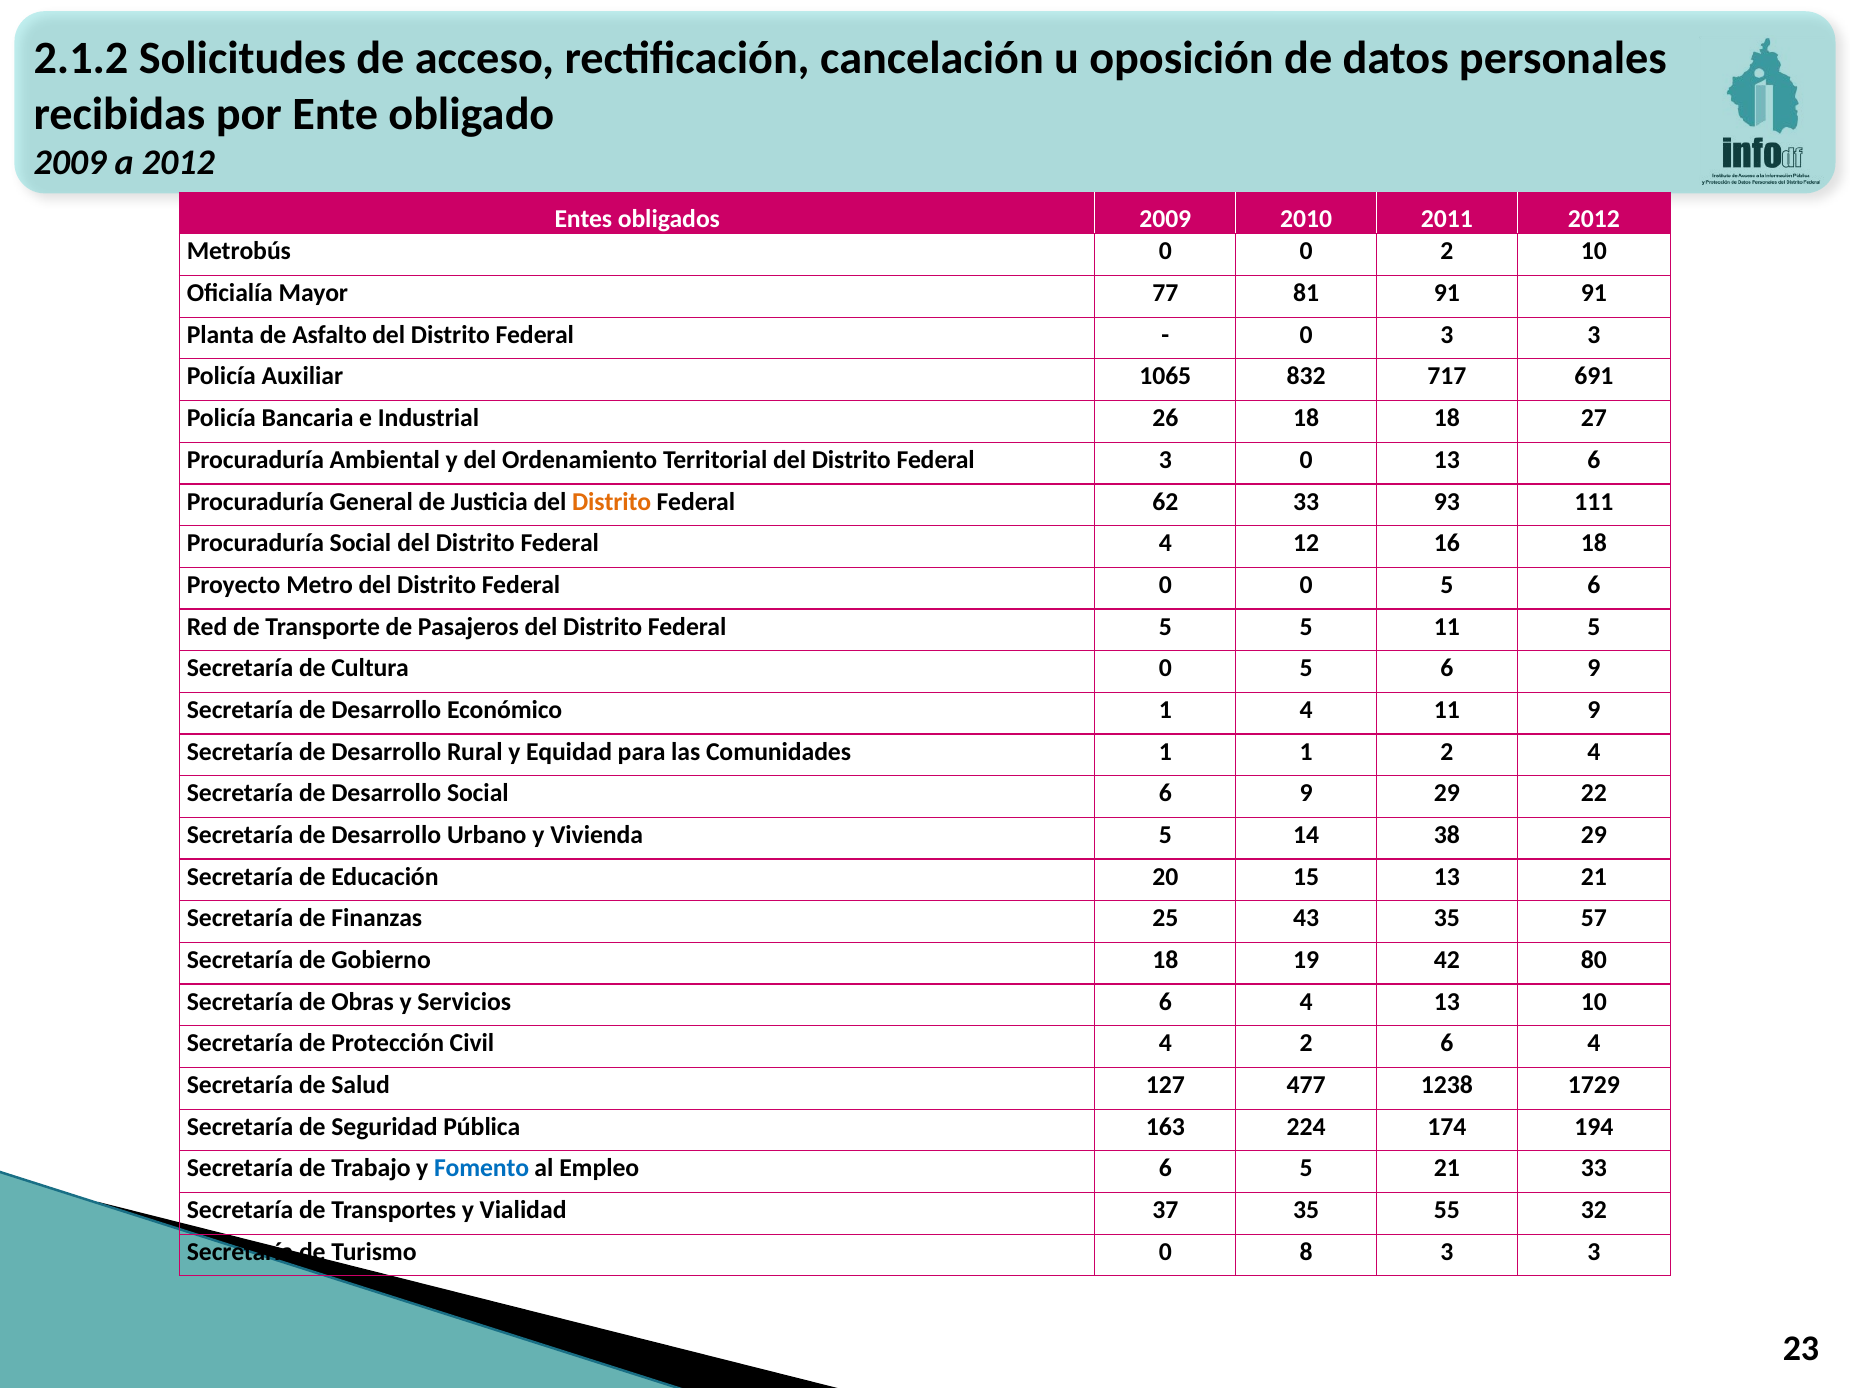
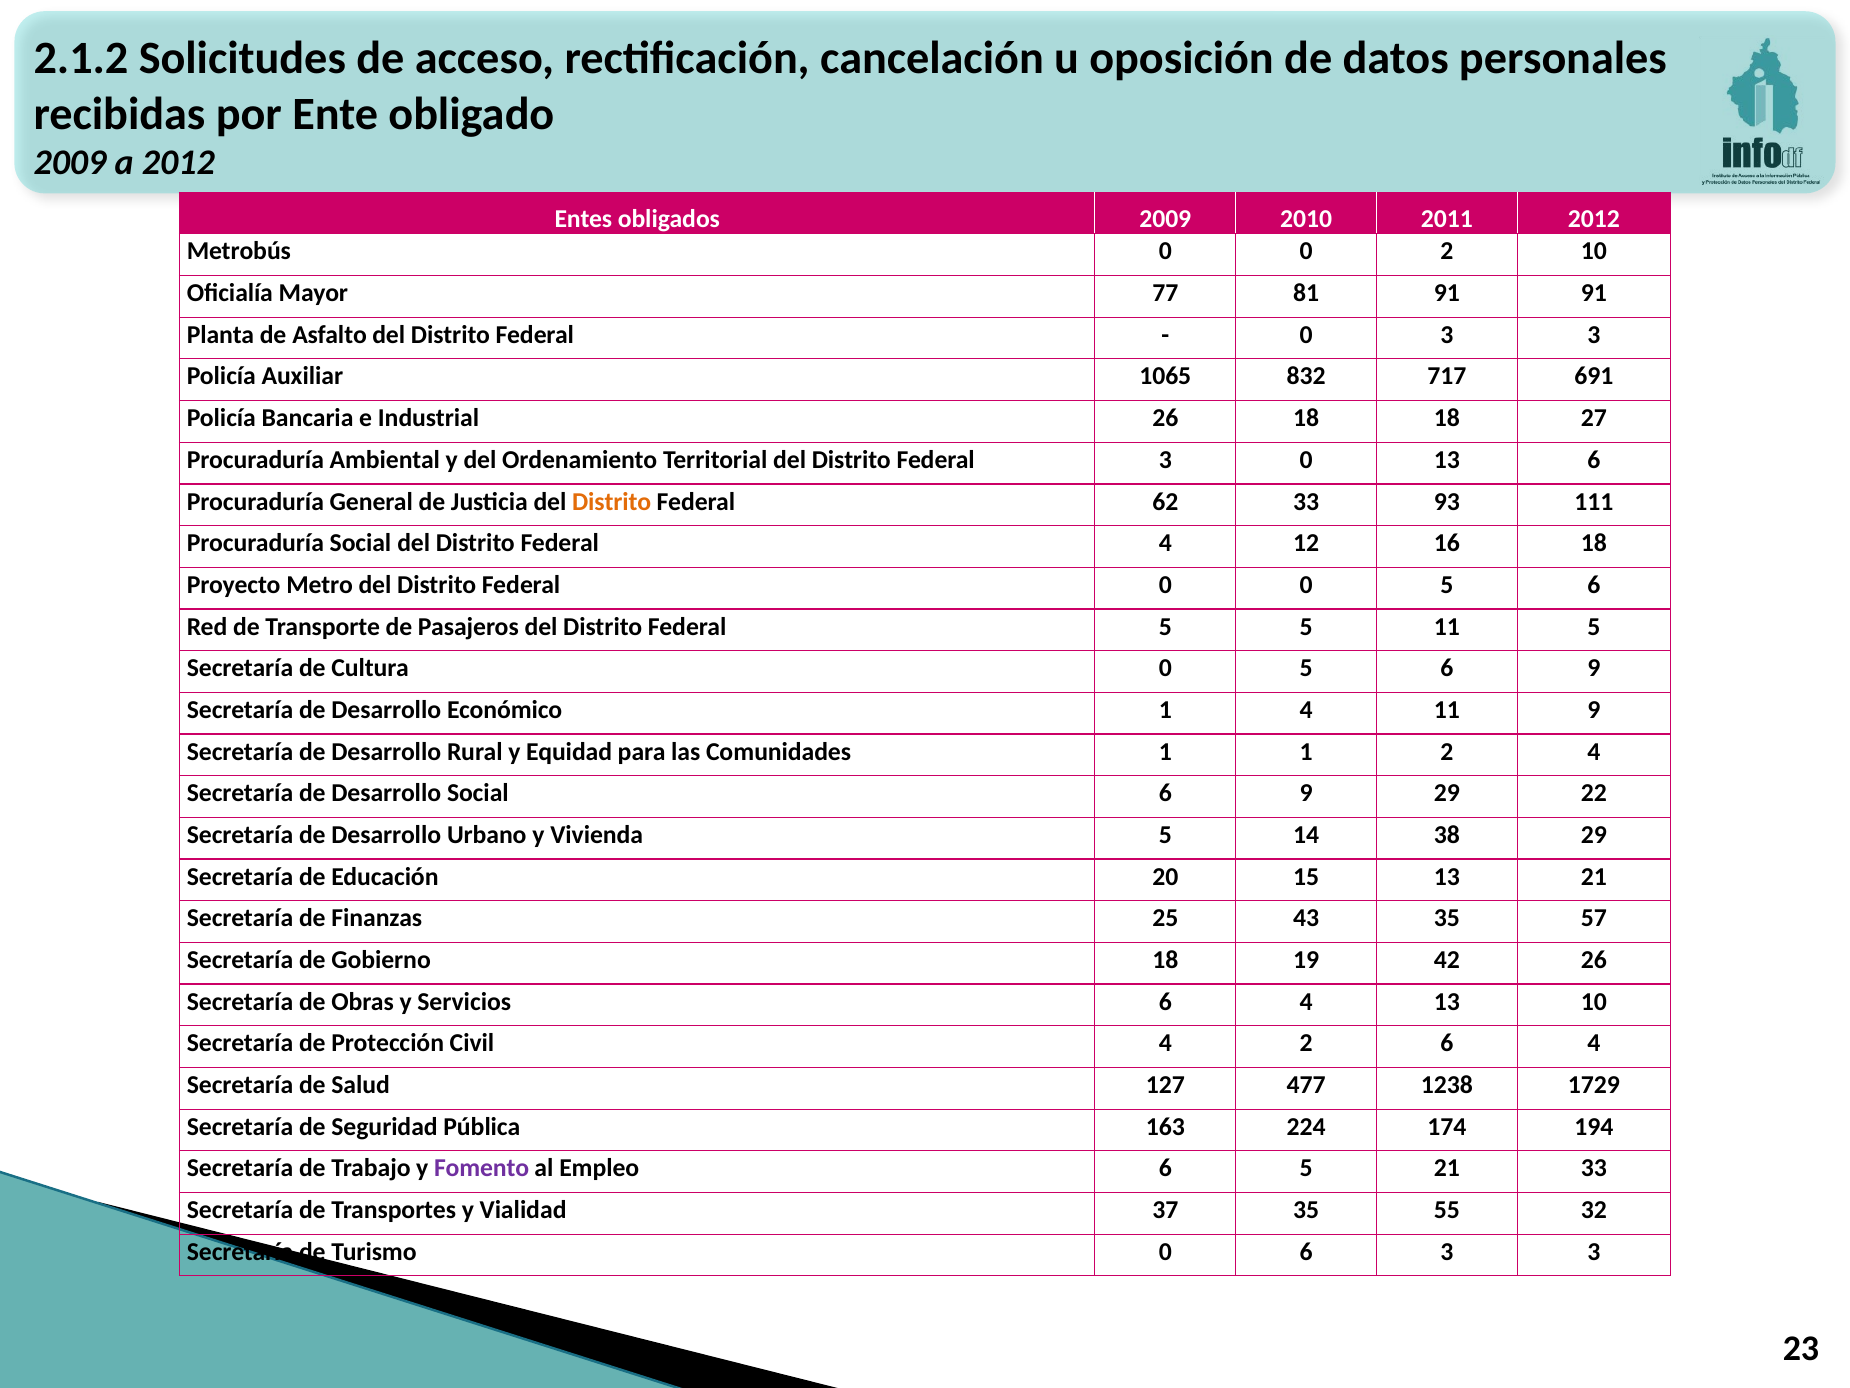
42 80: 80 -> 26 (1594, 960)
Fomento colour: blue -> purple (482, 1168)
0 8: 8 -> 6 (1306, 1251)
